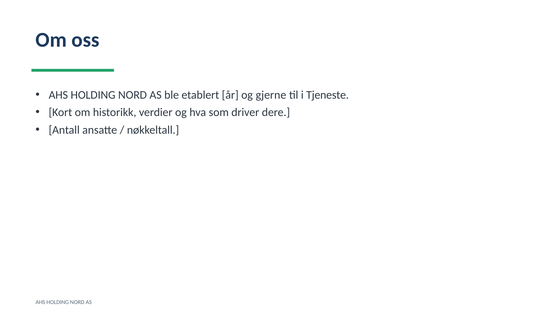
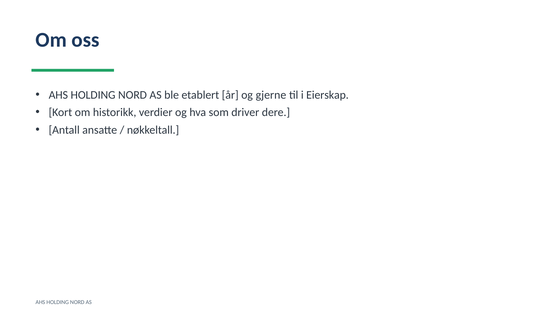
Tjeneste: Tjeneste -> Eierskap (327, 95)
